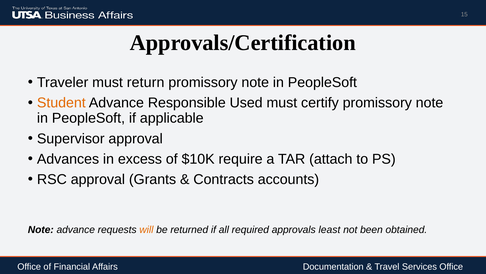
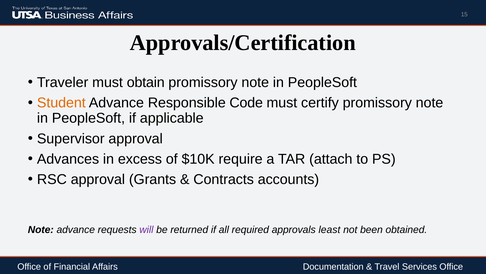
return: return -> obtain (146, 82)
Used: Used -> Code (246, 103)
will colour: orange -> purple (146, 229)
